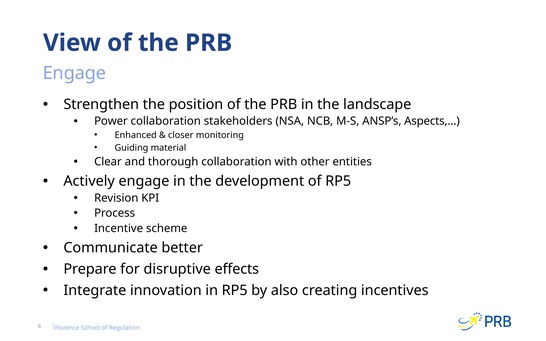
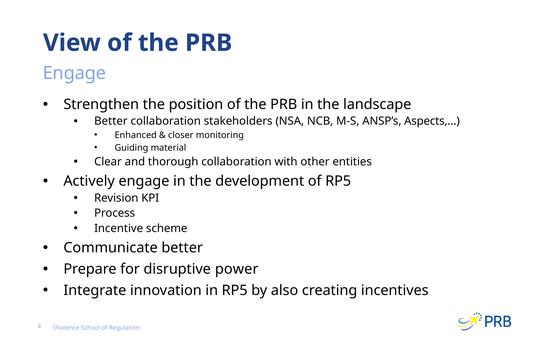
Power: Power -> Better (111, 121)
effects: effects -> power (237, 269)
